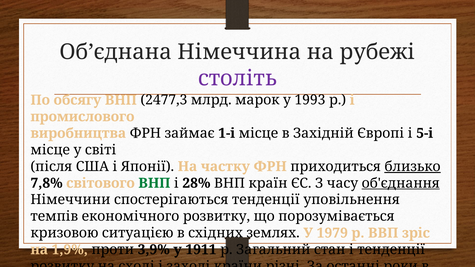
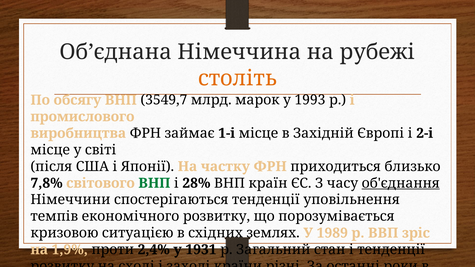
століть colour: purple -> orange (237, 78)
2477,3: 2477,3 -> 3549,7 (164, 100)
5-і: 5-і -> 2-і (425, 133)
близько underline: present -> none (413, 167)
1979: 1979 -> 1989 (332, 233)
3,9%: 3,9% -> 2,4% (154, 250)
1911: 1911 -> 1931 (201, 250)
